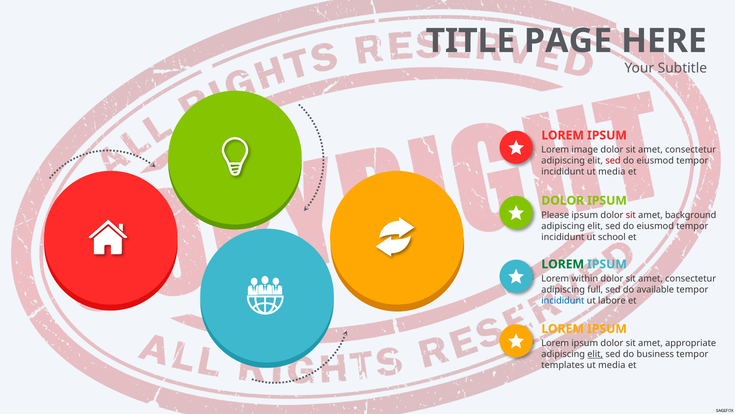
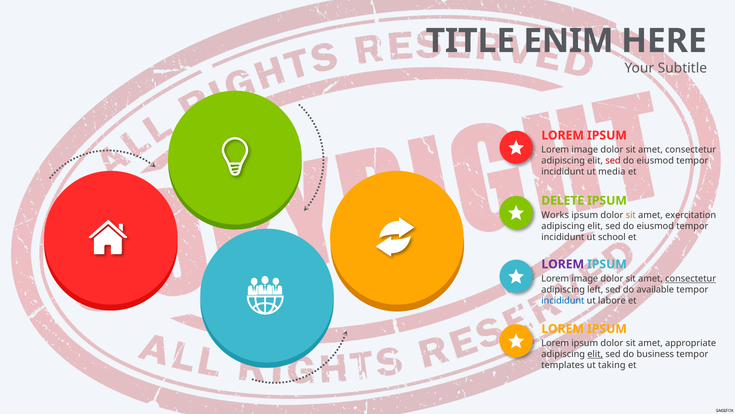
PAGE: PAGE -> ENIM (568, 41)
DOLOR: DOLOR -> DELETE (563, 200)
Please: Please -> Works (555, 215)
sit colour: red -> orange (631, 215)
background: background -> exercitation (691, 215)
LOREM colour: green -> purple (563, 264)
within: within -> image (585, 278)
consectetur underline: none -> present (691, 278)
full: full -> left (595, 289)
media: media -> taking (612, 365)
